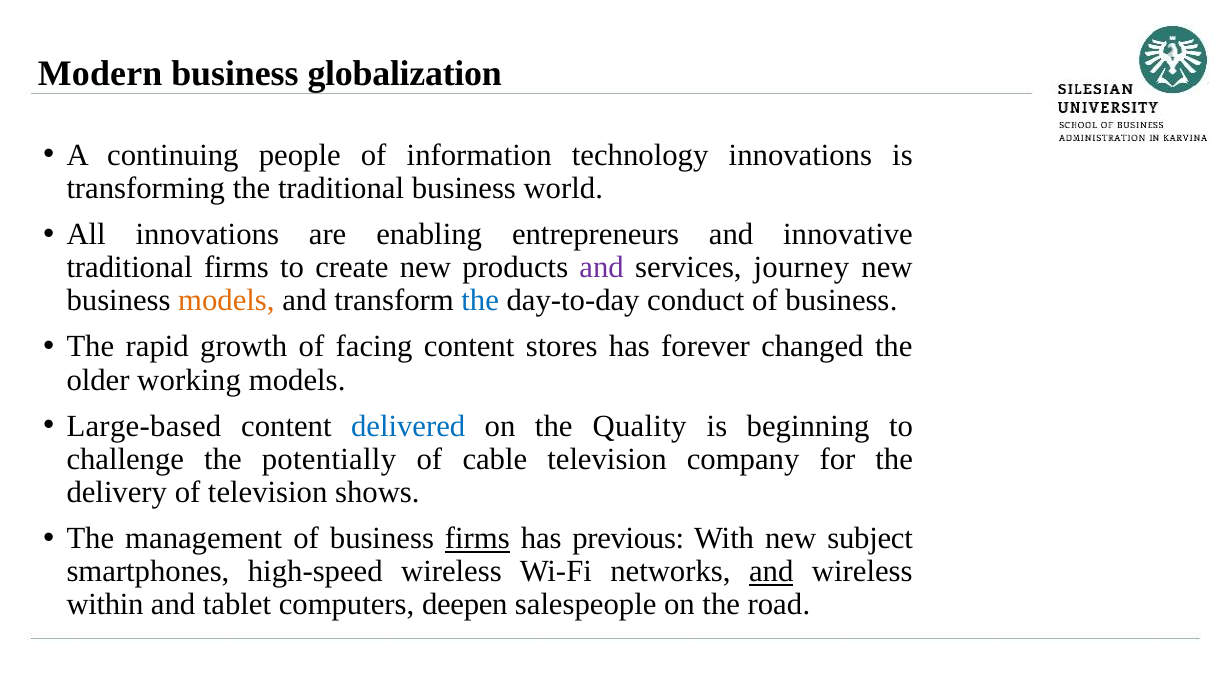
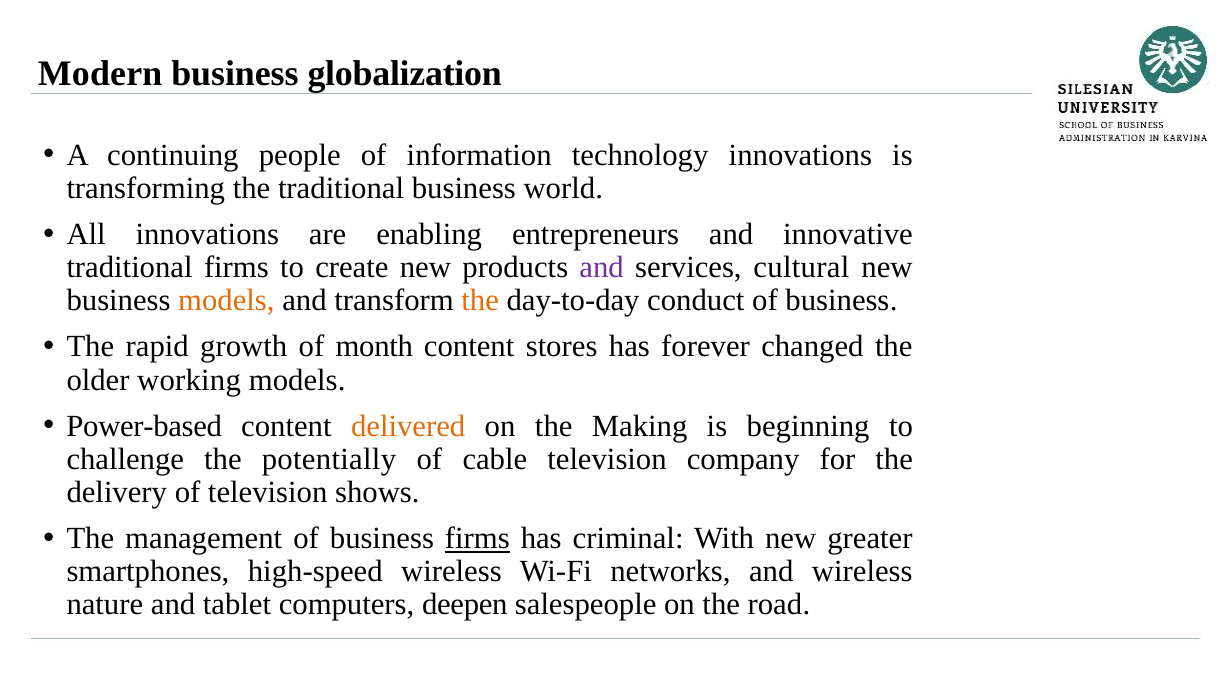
journey: journey -> cultural (801, 267)
the colour: blue -> orange (480, 300)
facing: facing -> month (374, 346)
Large-based: Large-based -> Power-based (144, 426)
delivered colour: blue -> orange (408, 426)
Quality: Quality -> Making (640, 426)
previous: previous -> criminal (628, 538)
subject: subject -> greater (870, 538)
and underline: present -> none (771, 571)
within: within -> nature (105, 604)
